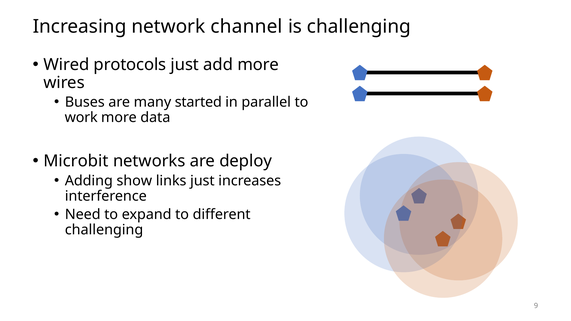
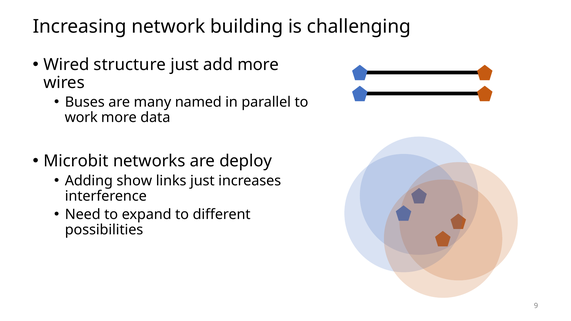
channel: channel -> building (247, 27)
protocols: protocols -> structure (130, 65)
started: started -> named (198, 102)
challenging: challenging -> possibilities (104, 230)
